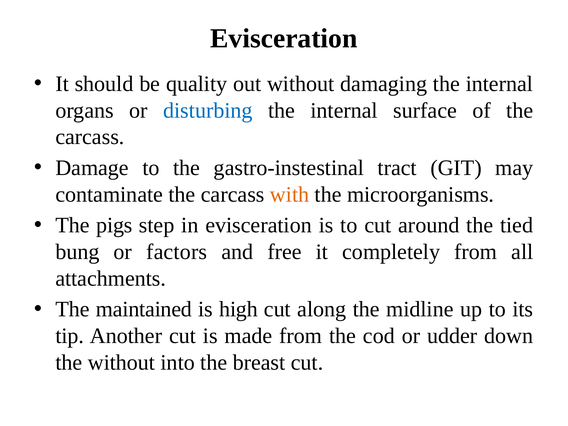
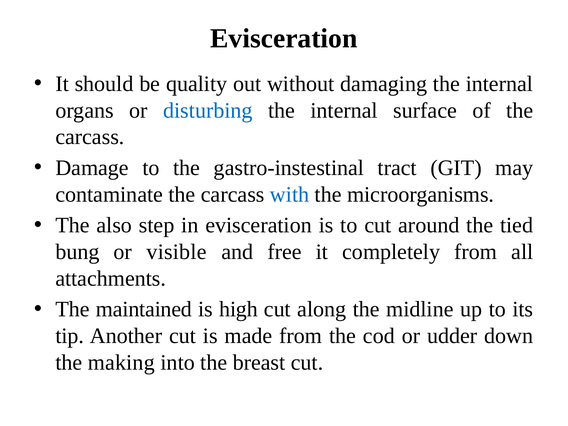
with colour: orange -> blue (290, 194)
pigs: pigs -> also (114, 225)
factors: factors -> visible (177, 252)
the without: without -> making (121, 362)
